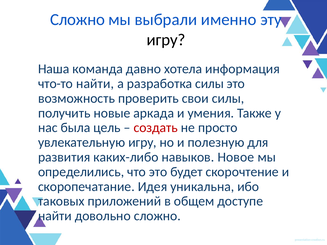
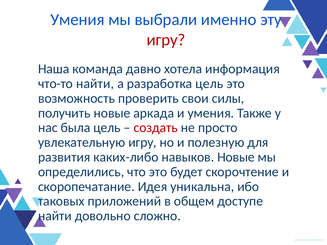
Сложно: Сложно -> Умения (77, 20)
игру colour: black -> red (166, 40)
разработка силы: силы -> цель (209, 84)
навыков Новое: Новое -> Новые (236, 157)
